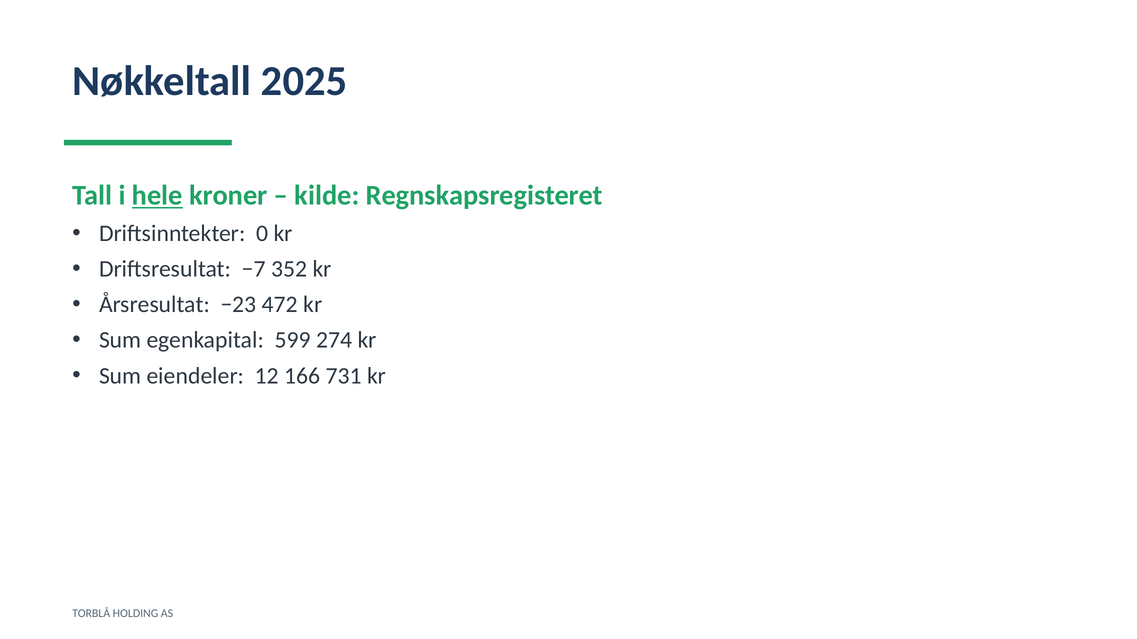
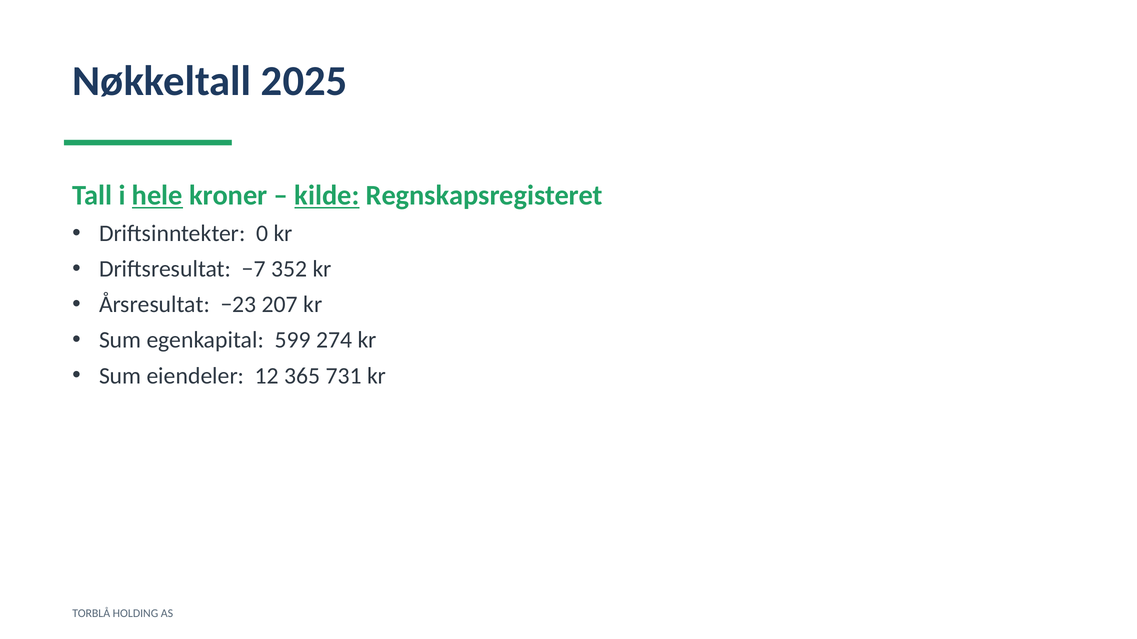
kilde underline: none -> present (327, 196)
472: 472 -> 207 (280, 305)
166: 166 -> 365 (302, 376)
